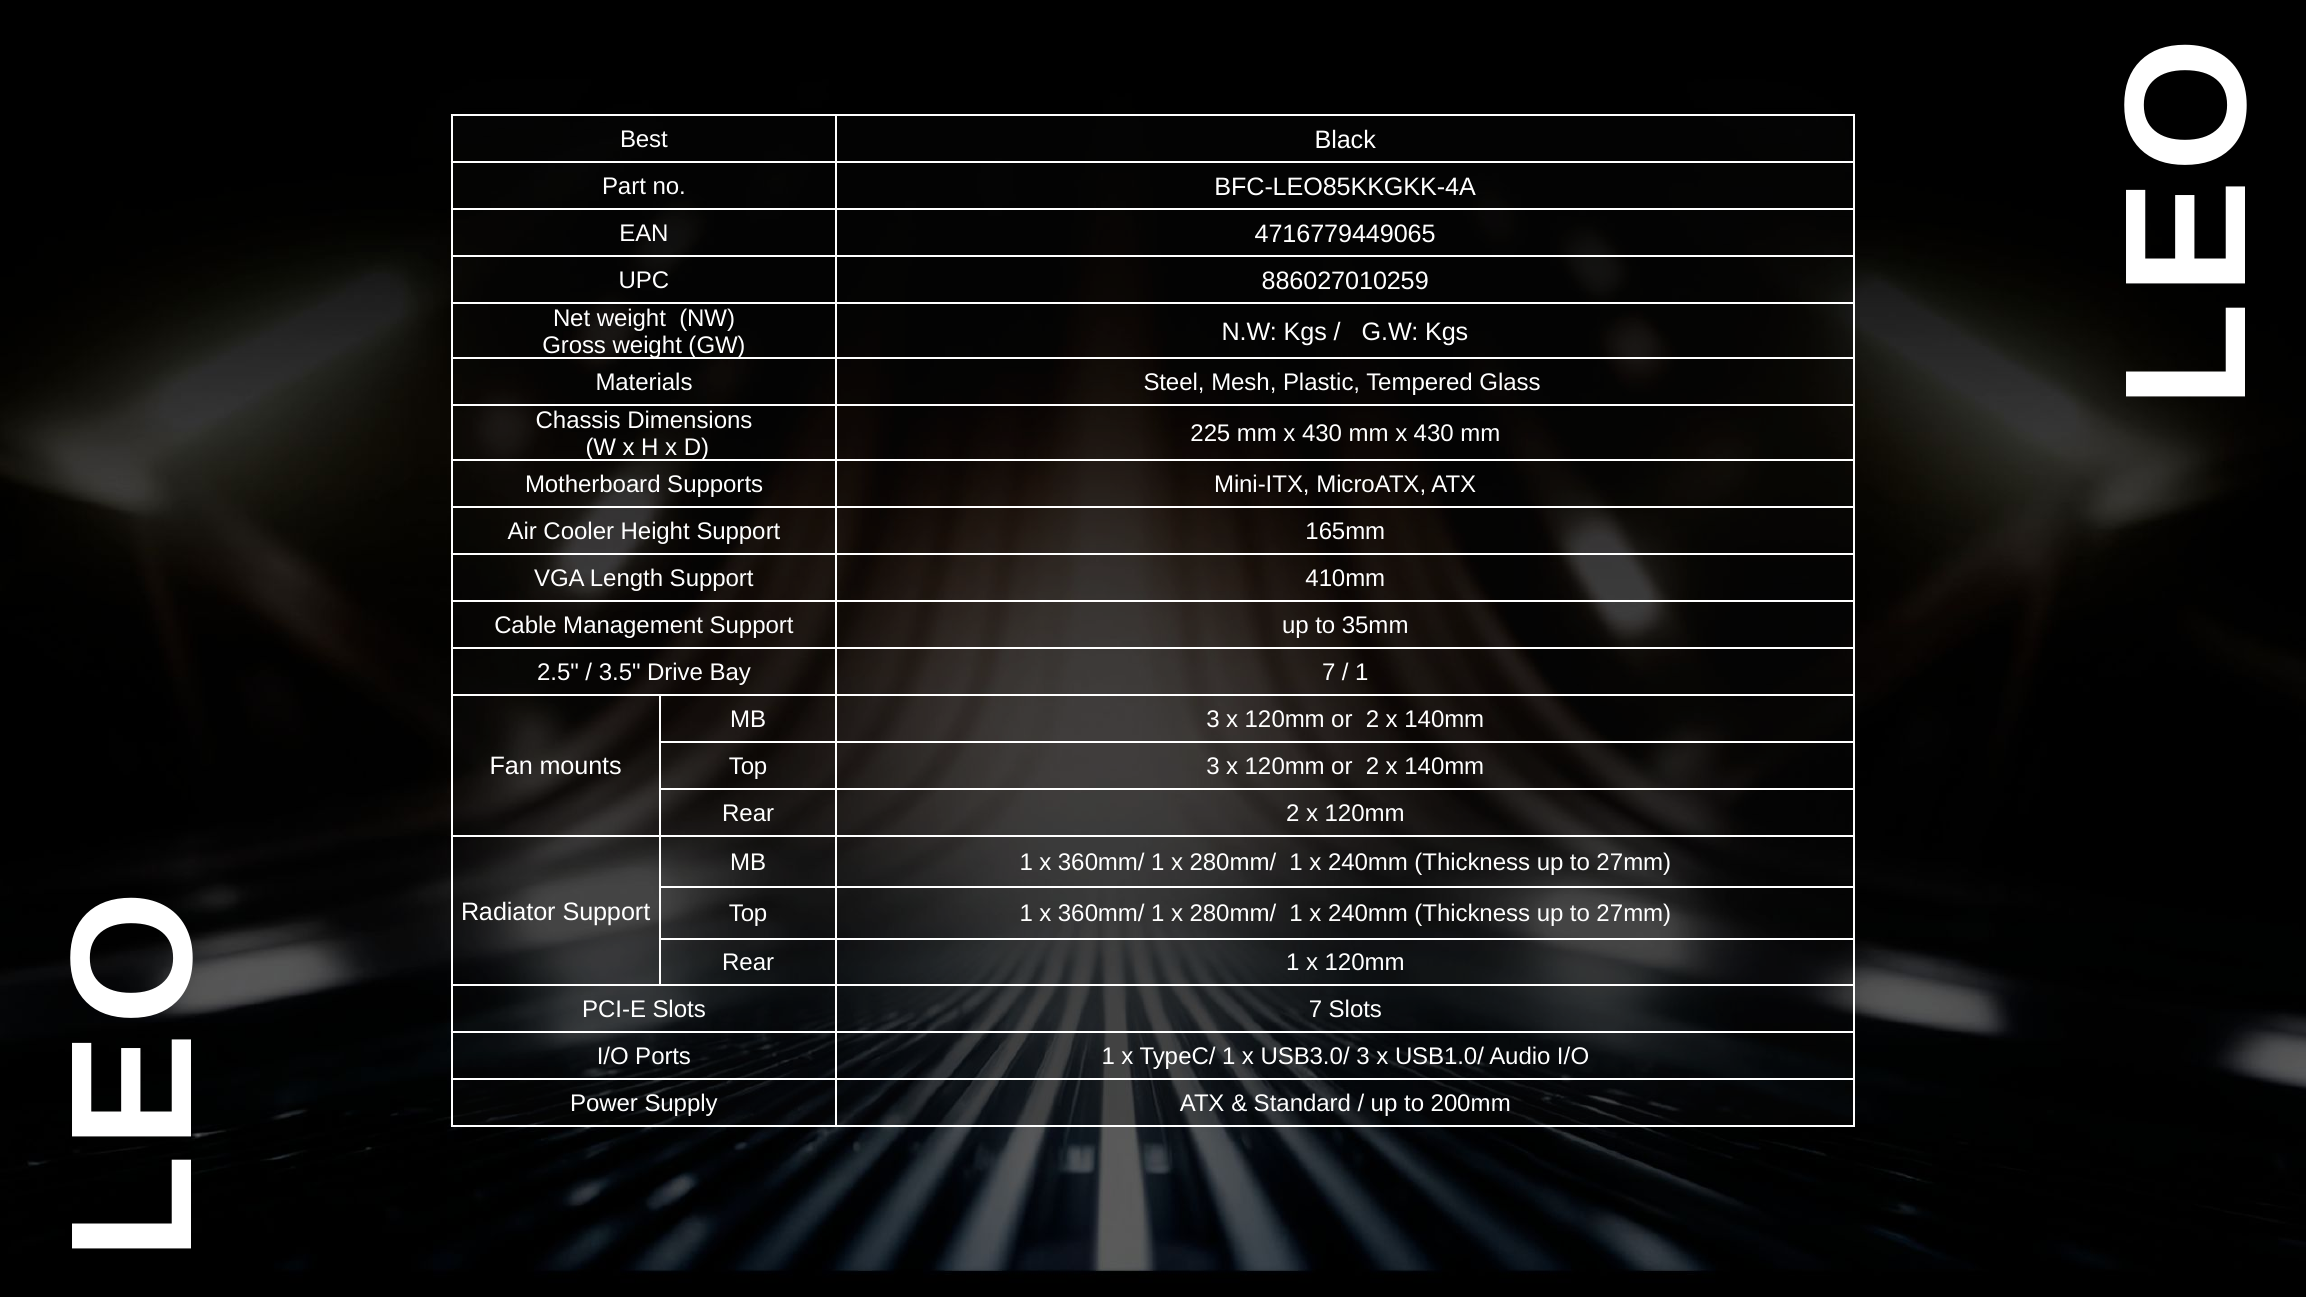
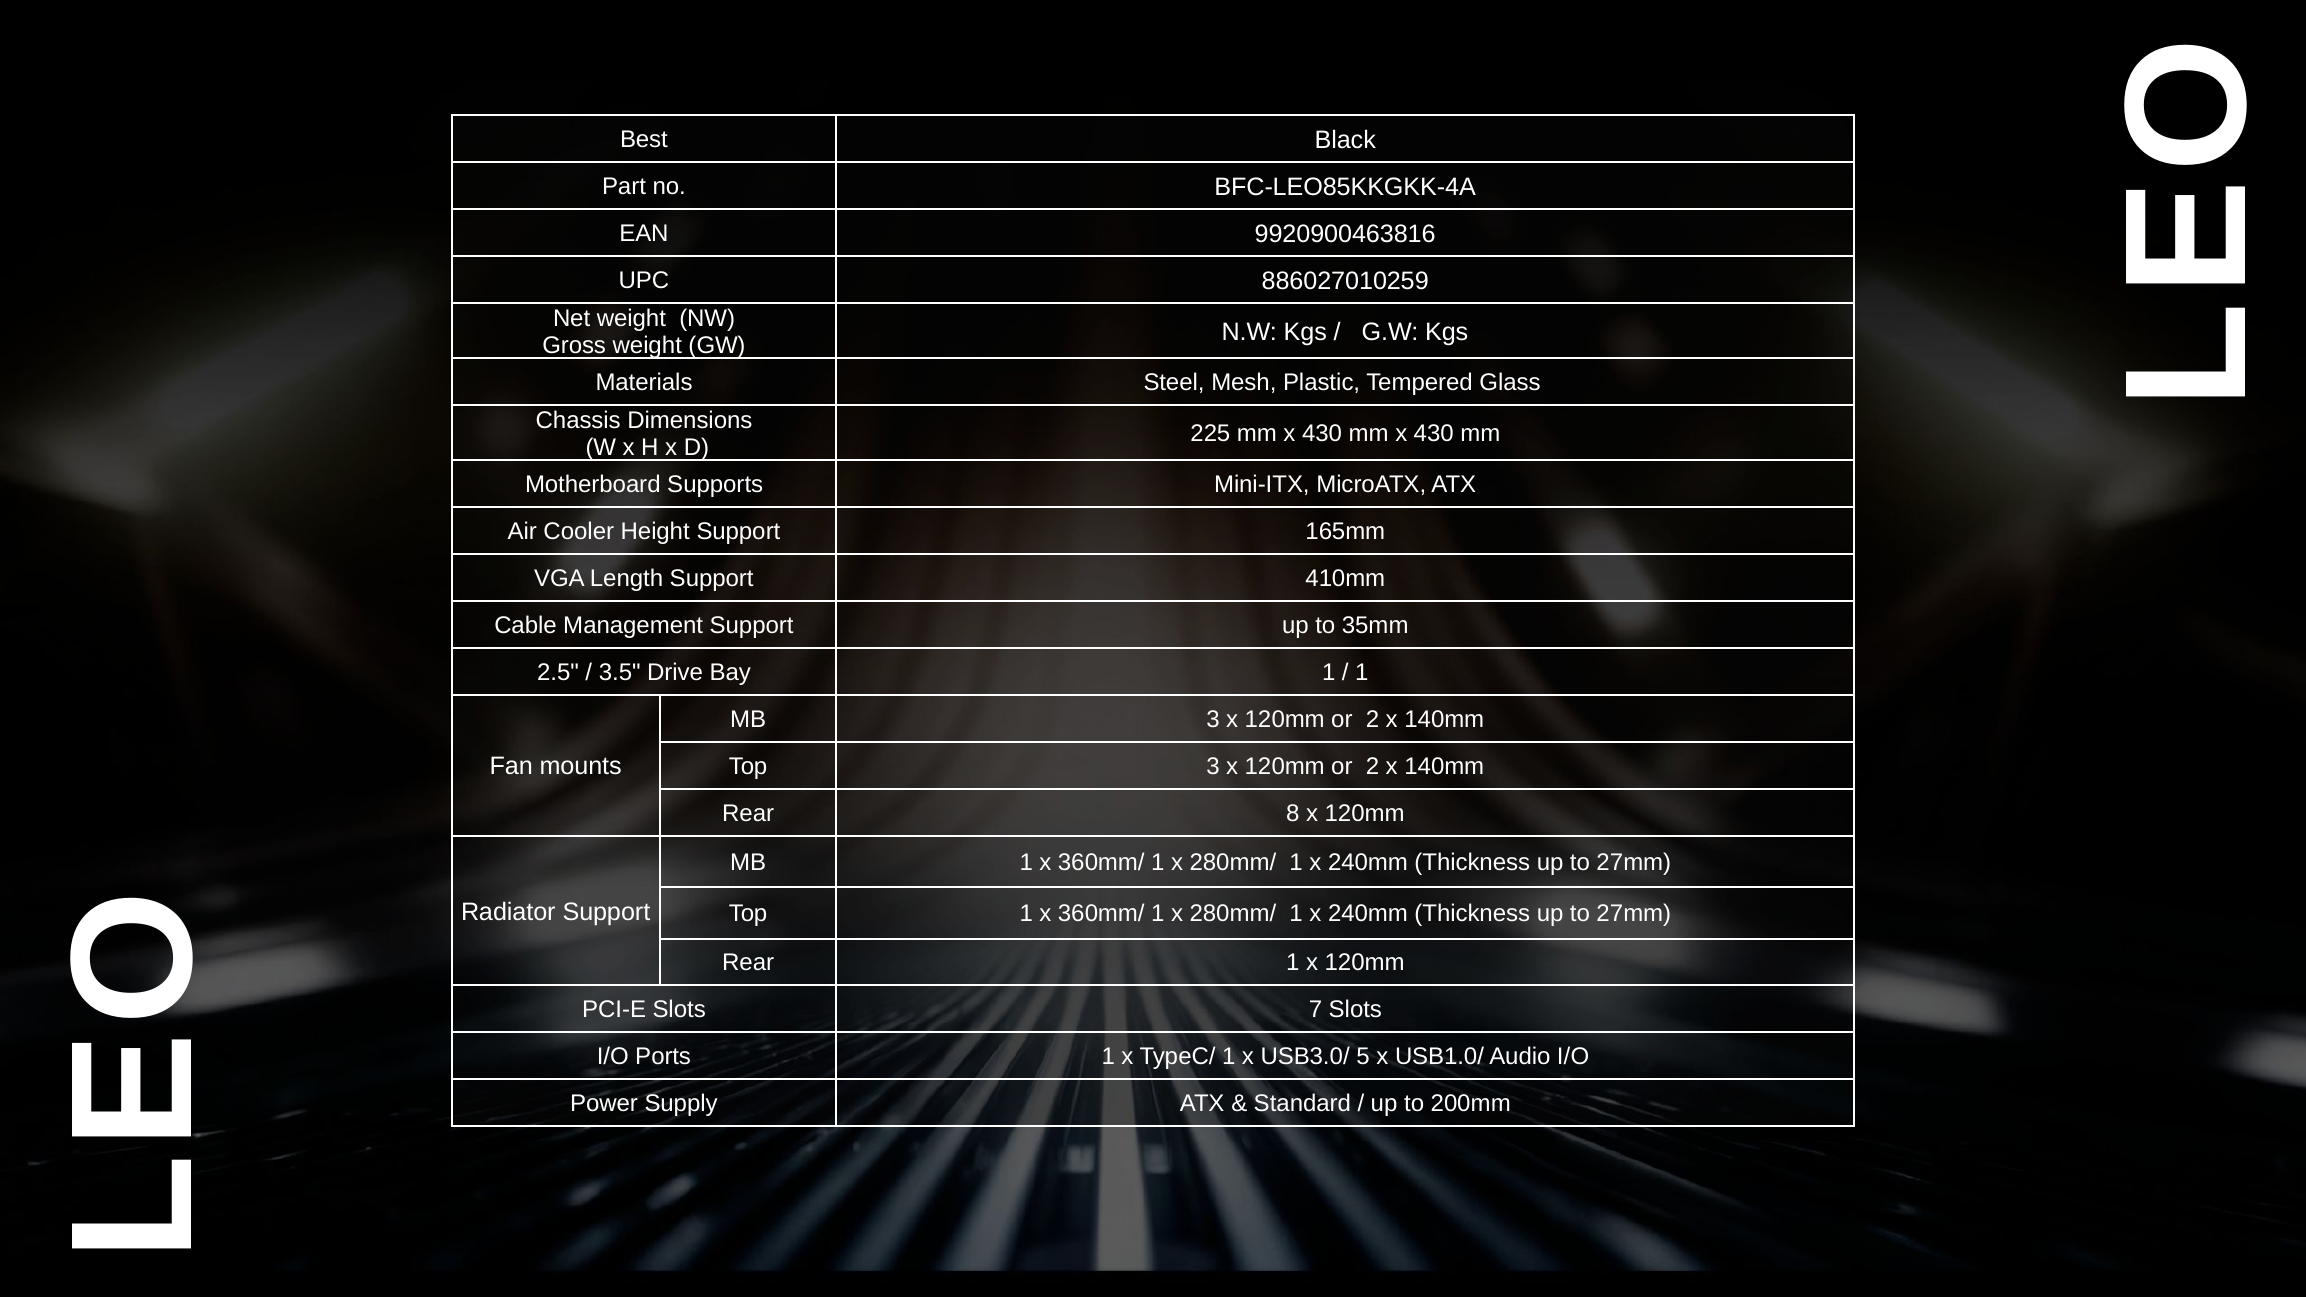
4716779449065: 4716779449065 -> 9920900463816 (1345, 234)
Bay 7: 7 -> 1 (1329, 673)
Rear 2: 2 -> 8 (1293, 813)
USB3.0/ 3: 3 -> 5 (1363, 1057)
